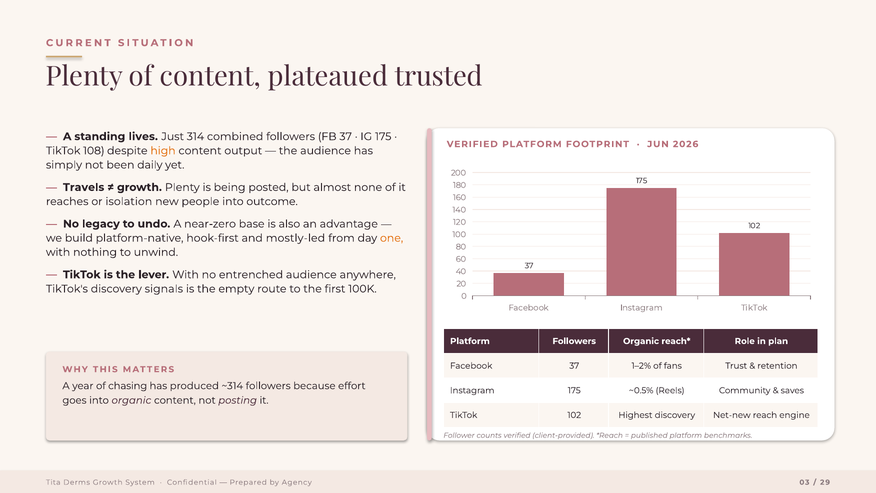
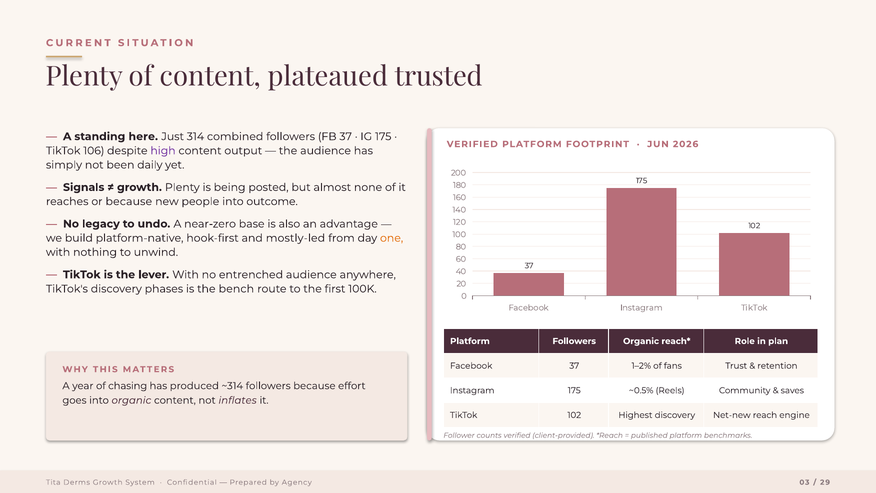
lives: lives -> here (143, 136)
108: 108 -> 106 (94, 151)
high colour: orange -> purple (163, 151)
Travels: Travels -> Signals (84, 187)
or isolation: isolation -> because (129, 201)
signals: signals -> phases (164, 289)
empty: empty -> bench (236, 289)
posting: posting -> inflates (238, 400)
